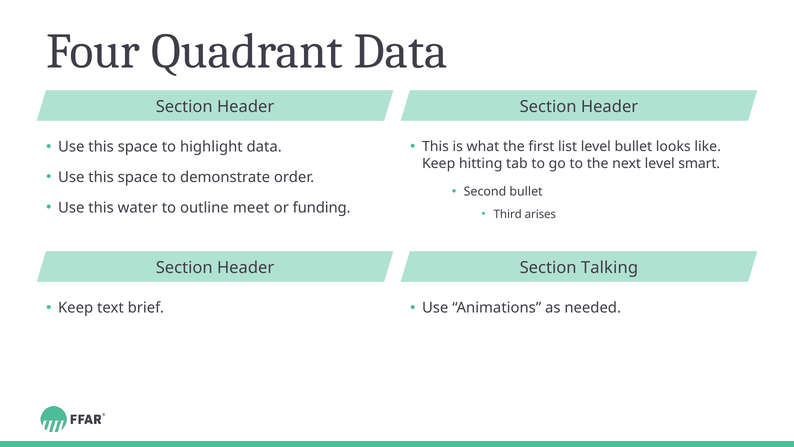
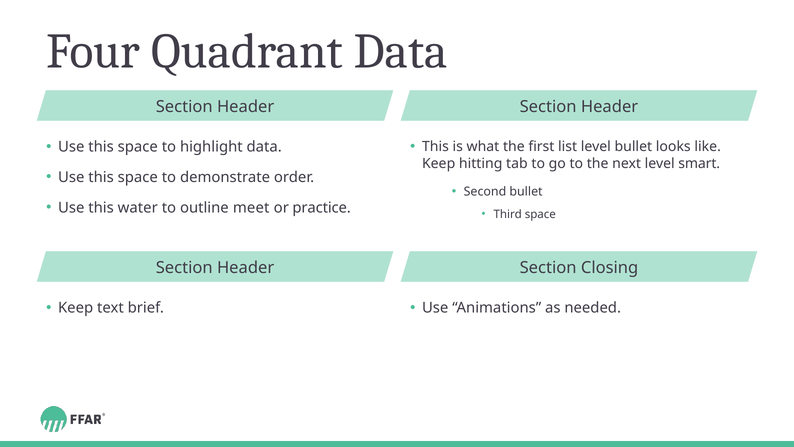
funding: funding -> practice (322, 207)
Third arises: arises -> space (540, 214)
Talking: Talking -> Closing (610, 267)
